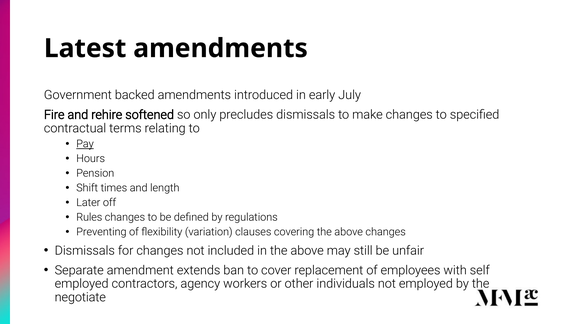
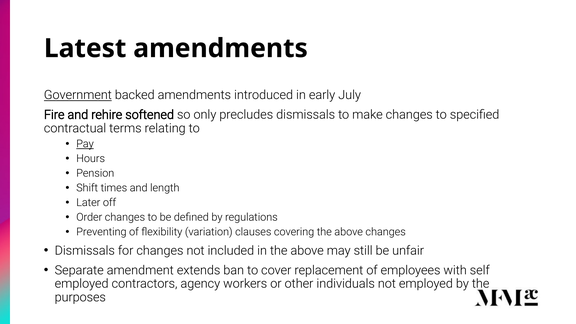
Government underline: none -> present (78, 95)
Rules: Rules -> Order (89, 217)
negotiate: negotiate -> purposes (80, 297)
